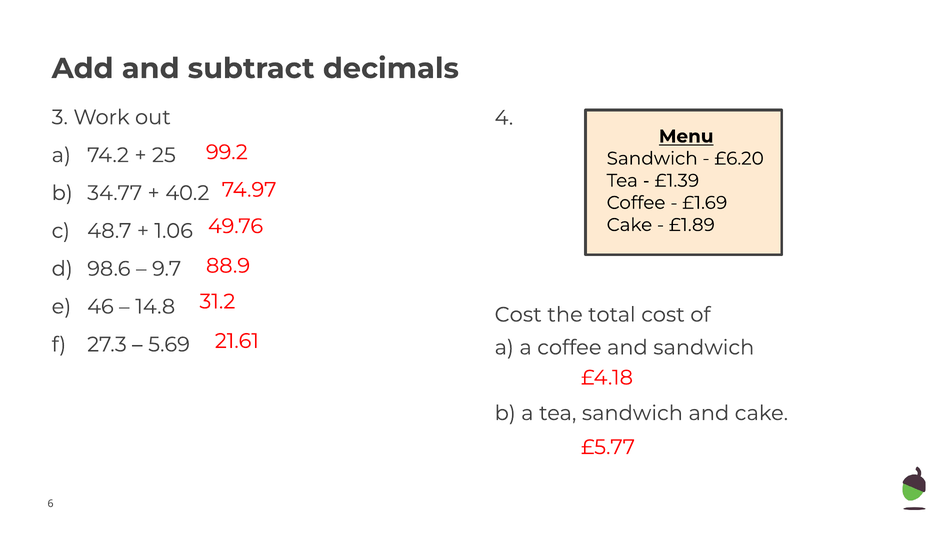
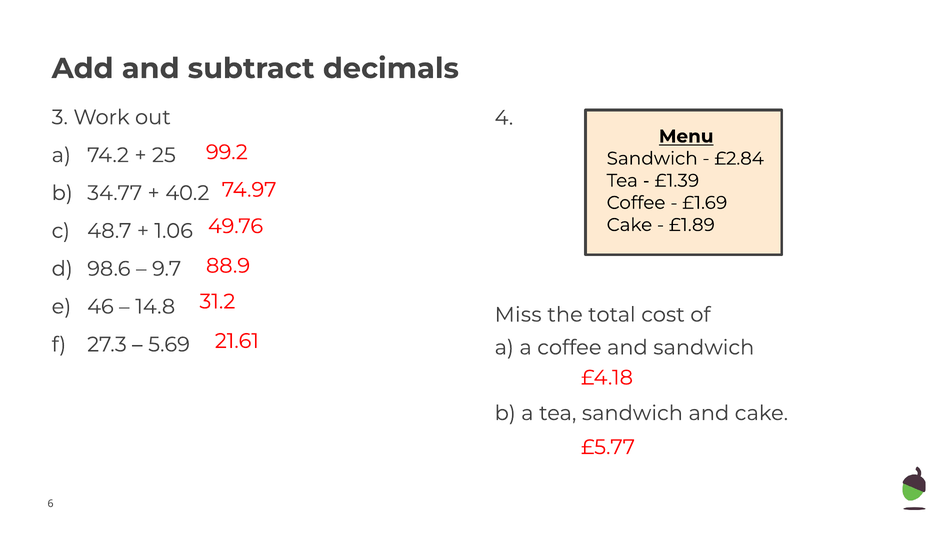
£6.20: £6.20 -> £2.84 (739, 159)
Cost: Cost -> Miss (518, 315)
